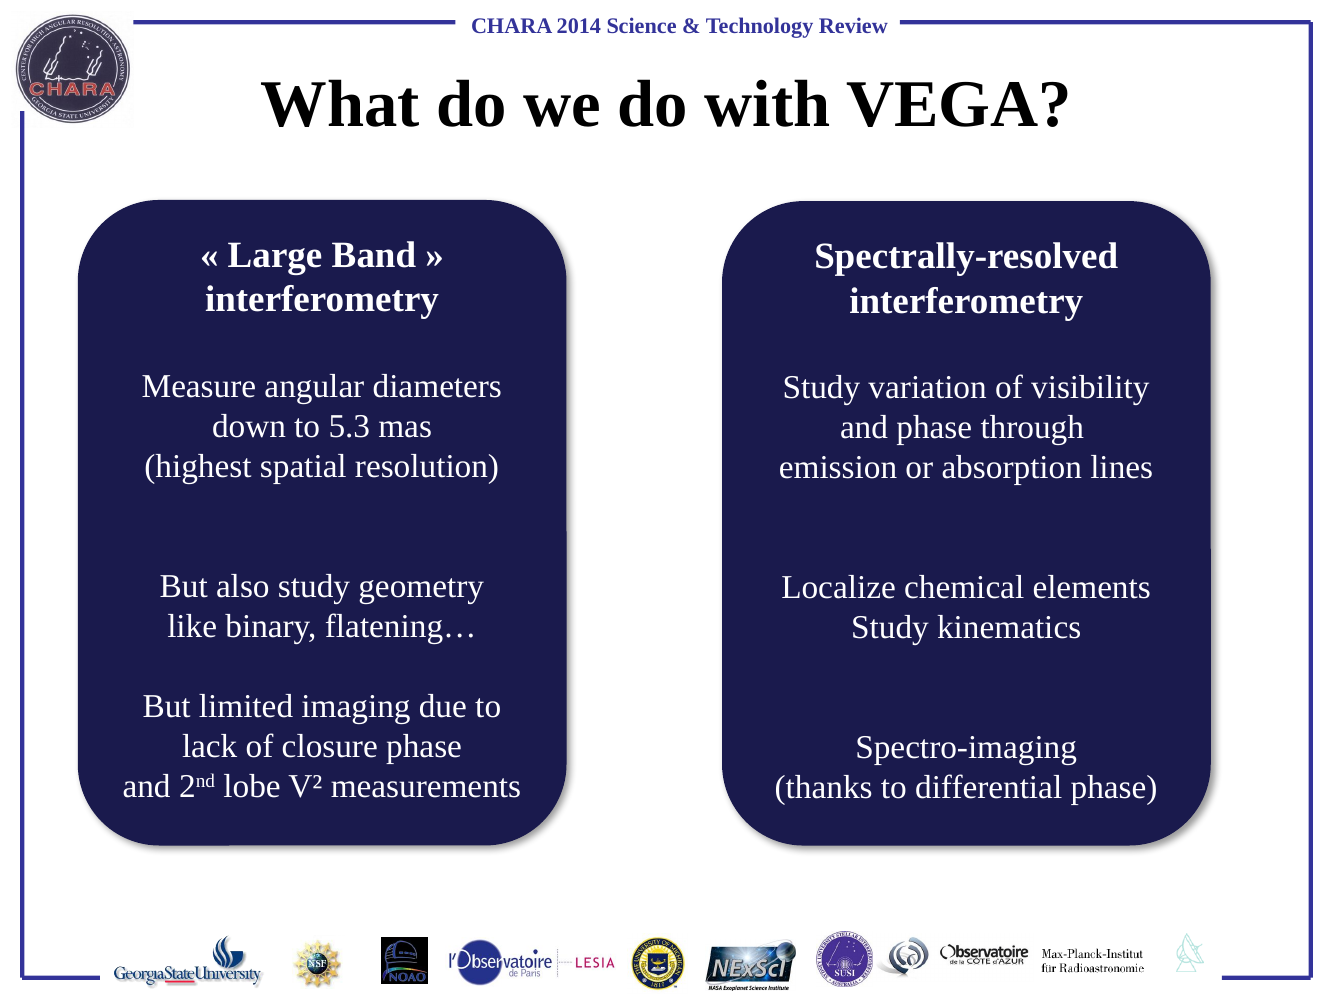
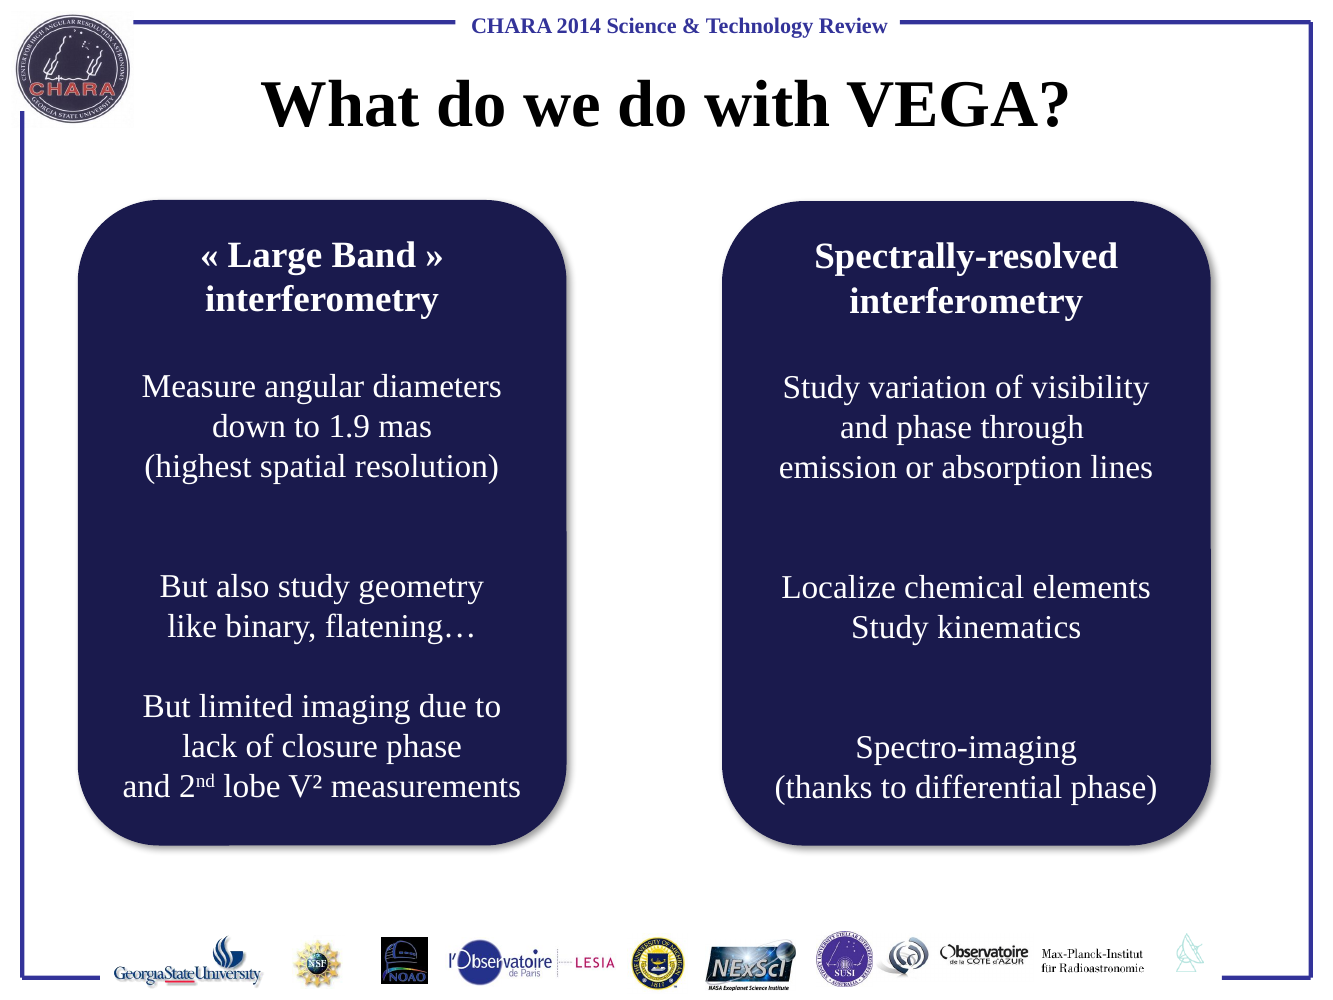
5.3: 5.3 -> 1.9 (349, 426)
